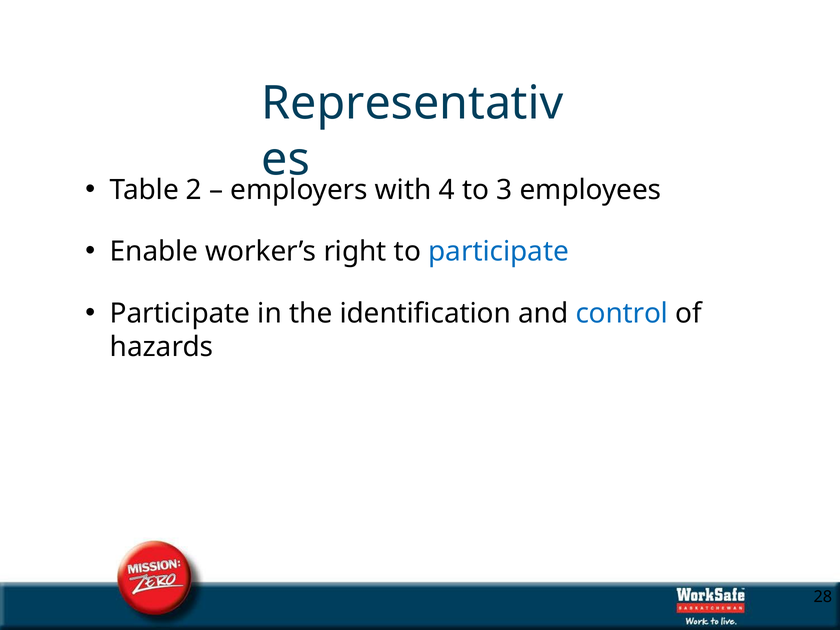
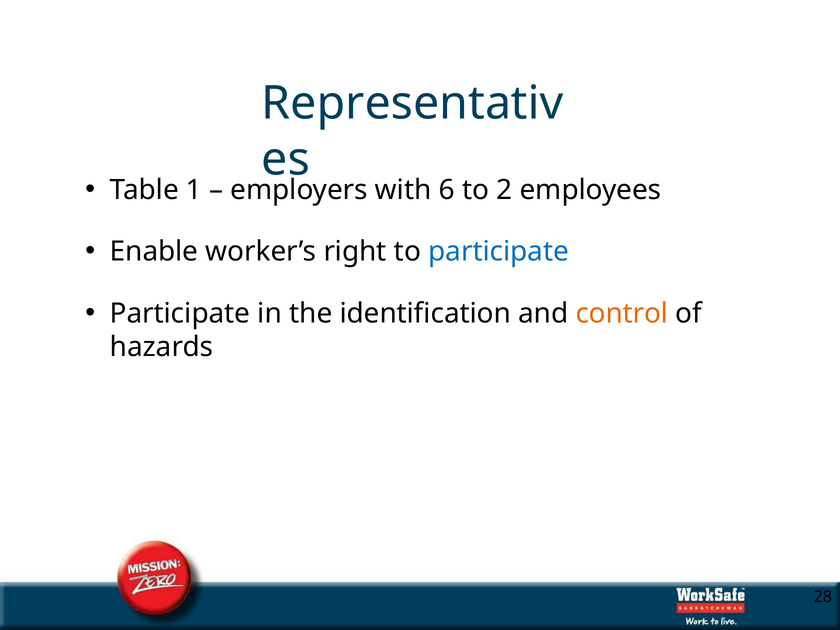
2: 2 -> 1 (194, 190)
4: 4 -> 6 (447, 190)
3: 3 -> 2 (504, 190)
control colour: blue -> orange (622, 313)
